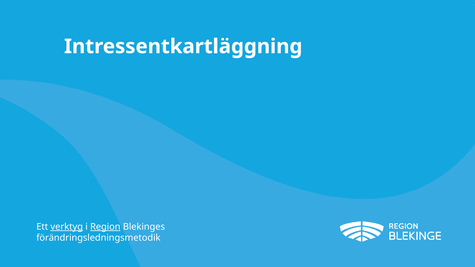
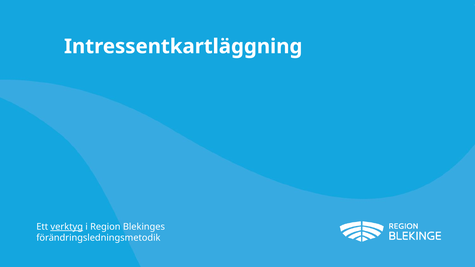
Region underline: present -> none (105, 227)
